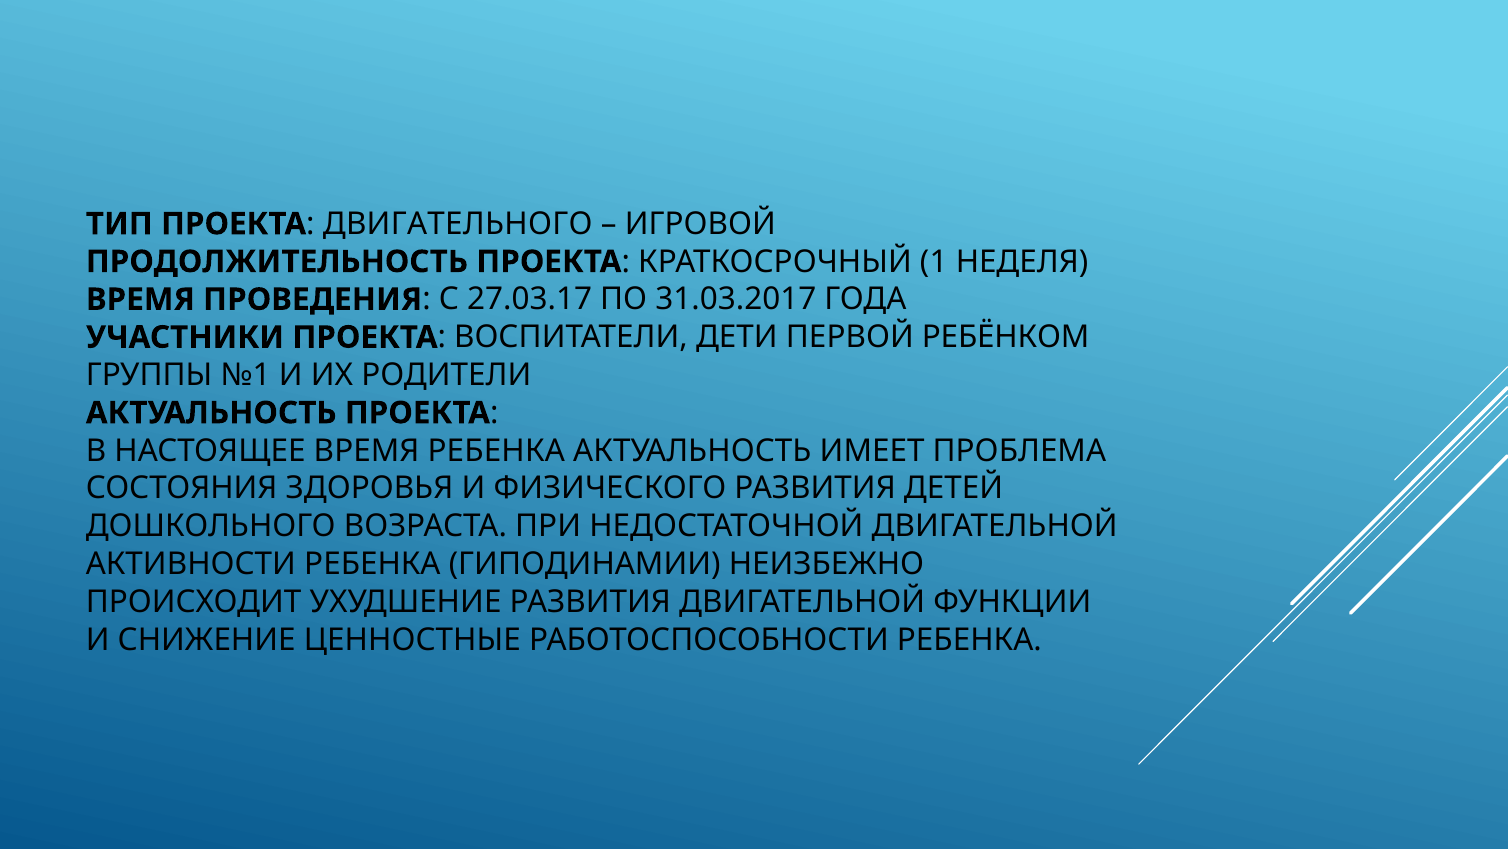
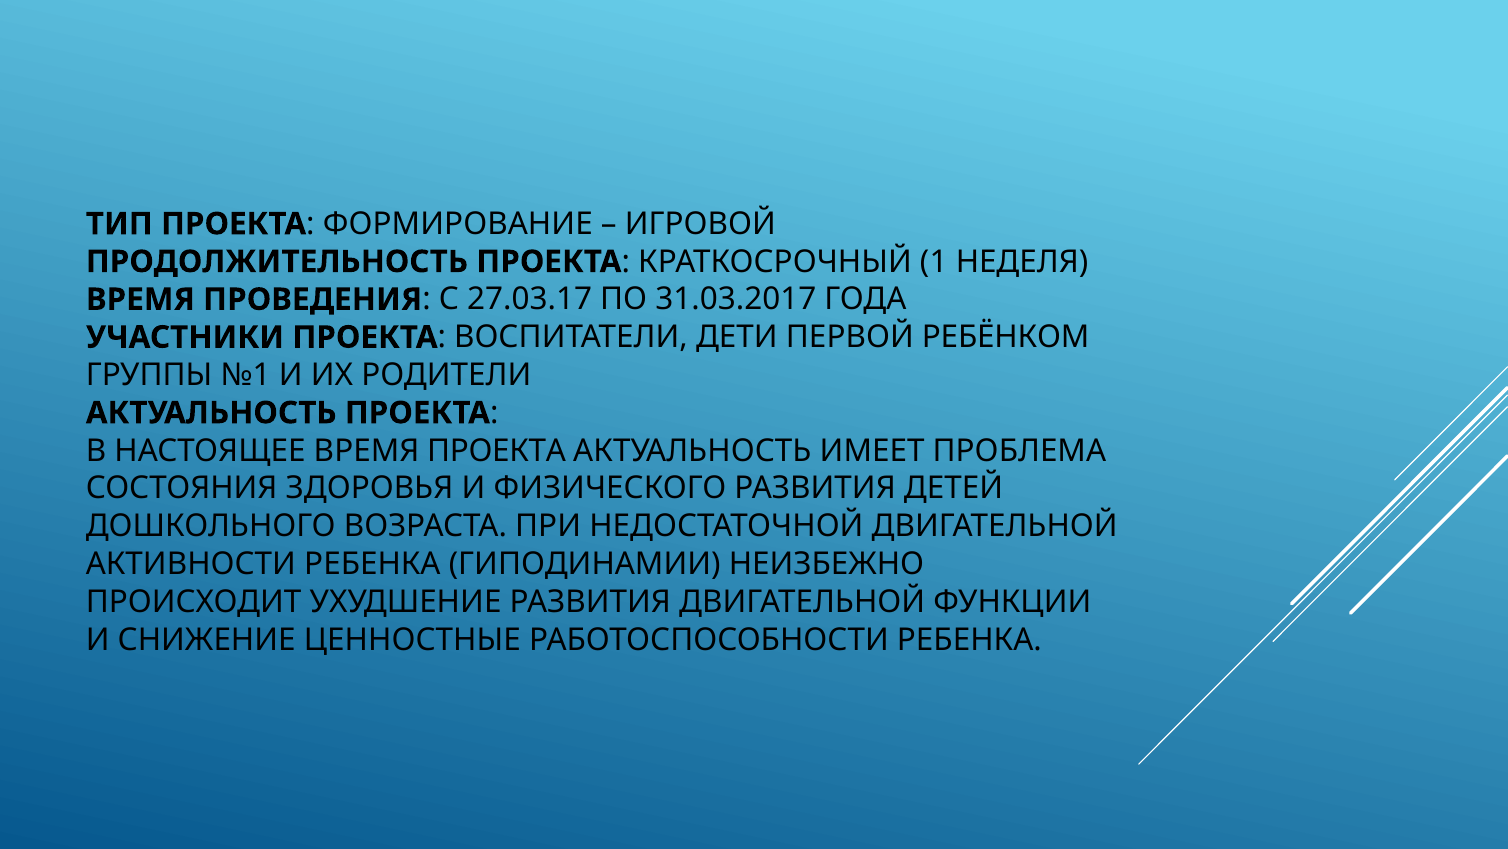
ДВИГАТЕЛЬНОГО: ДВИГАТЕЛЬНОГО -> ФОРМИРОВАНИЕ (458, 224)
ВРЕМЯ РЕБЕНКА: РЕБЕНКА -> ПРОЕКТА (496, 450)
